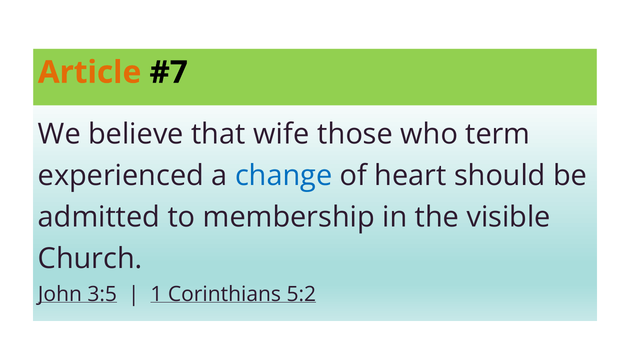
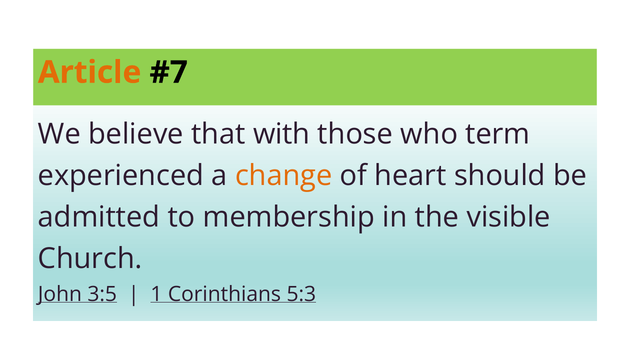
wife: wife -> with (282, 134)
change colour: blue -> orange (284, 176)
5:2: 5:2 -> 5:3 (301, 294)
